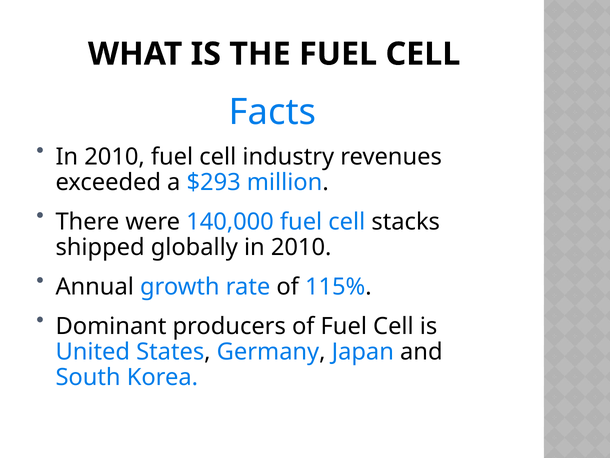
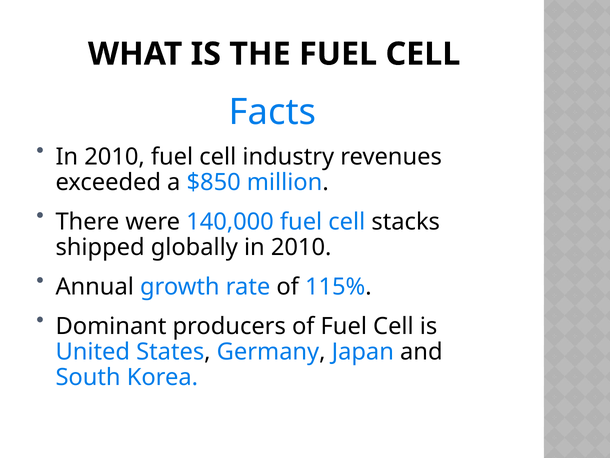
$293: $293 -> $850 (214, 182)
